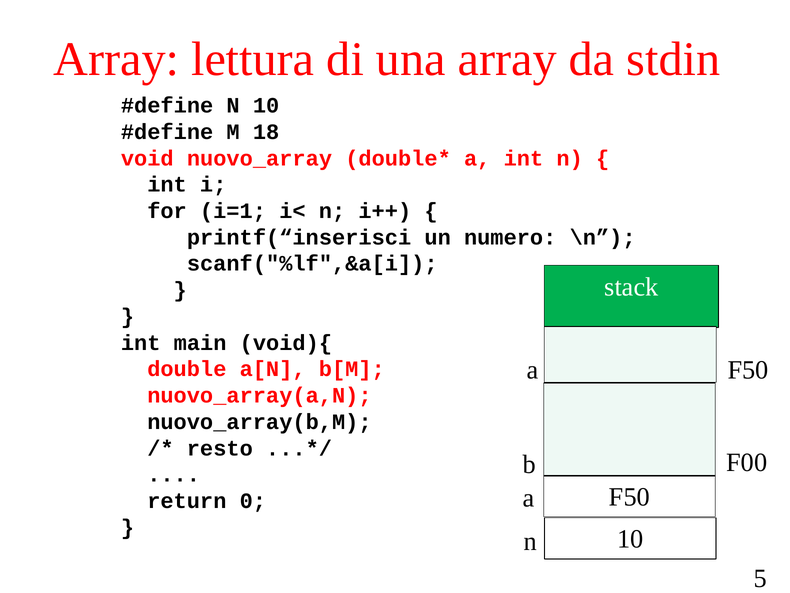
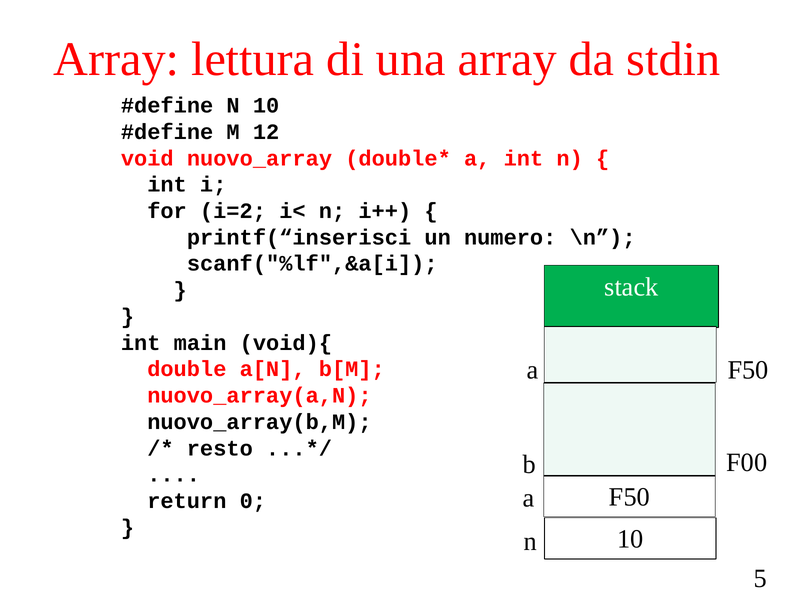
18: 18 -> 12 (266, 132)
i=1: i=1 -> i=2 (233, 211)
